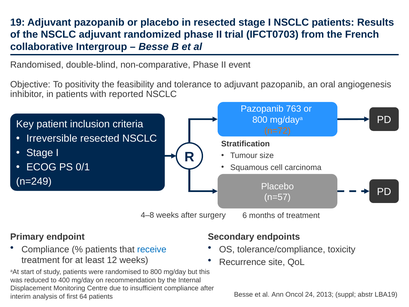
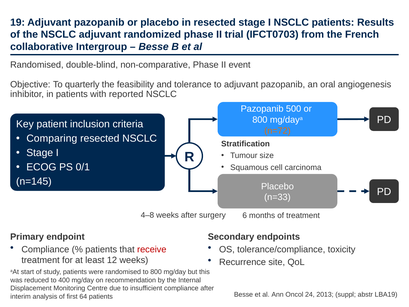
positivity: positivity -> quarterly (82, 84)
763: 763 -> 500 (294, 109)
Irreversible: Irreversible -> Comparing (52, 138)
n=249: n=249 -> n=145 (34, 181)
n=57: n=57 -> n=33 (277, 197)
receive colour: blue -> red (152, 249)
